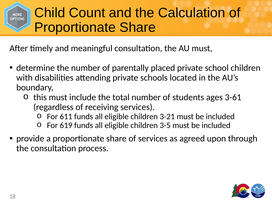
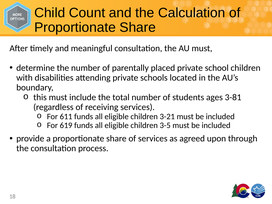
3-61: 3-61 -> 3-81 (233, 97)
